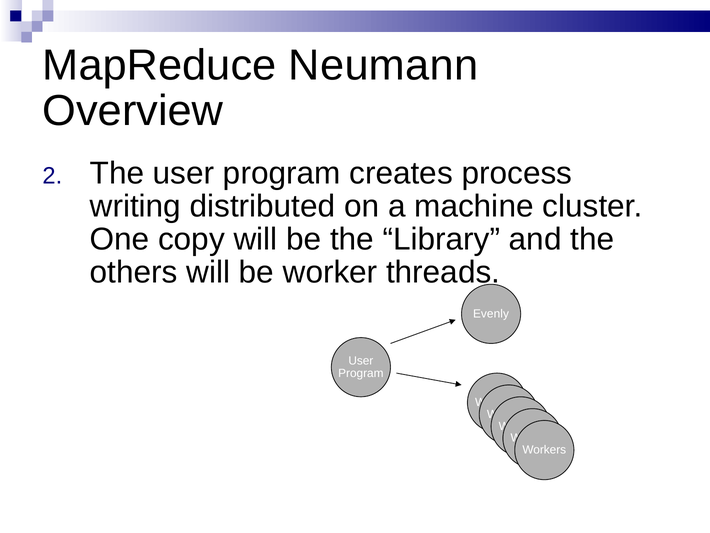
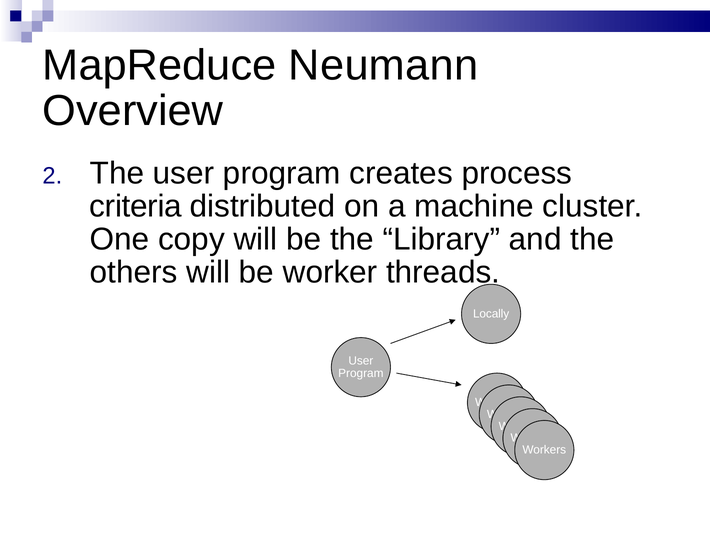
writing: writing -> criteria (136, 206)
Evenly: Evenly -> Locally (491, 313)
